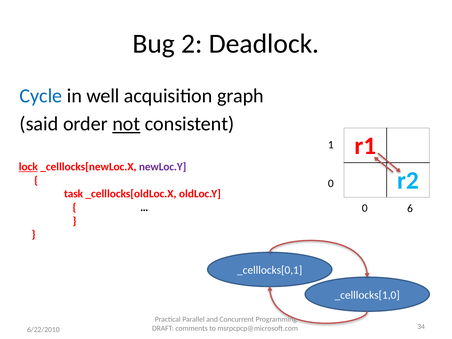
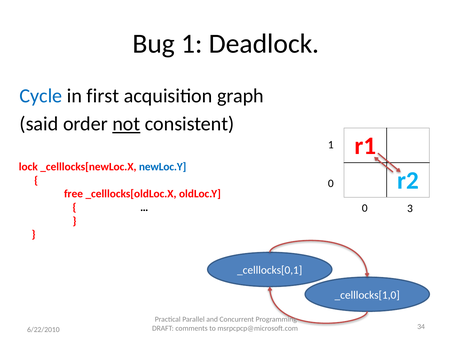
Bug 2: 2 -> 1 (192, 44)
well: well -> first (103, 96)
lock underline: present -> none (28, 167)
newLoc.Y colour: purple -> blue (163, 167)
task: task -> free (73, 194)
6: 6 -> 3 (410, 208)
